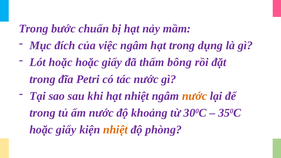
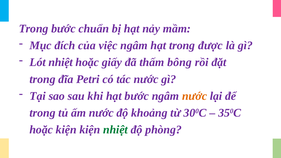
dụng: dụng -> được (210, 45)
Lót hoặc: hoặc -> nhiệt (61, 62)
hạt nhiệt: nhiệt -> bước (137, 96)
giấy: giấy -> kiện (66, 130)
nhiệt colour: orange -> green (115, 130)
